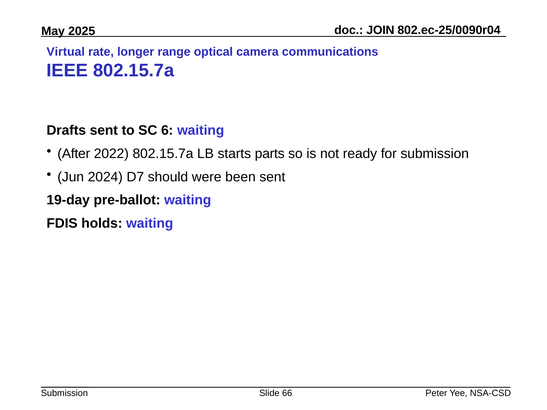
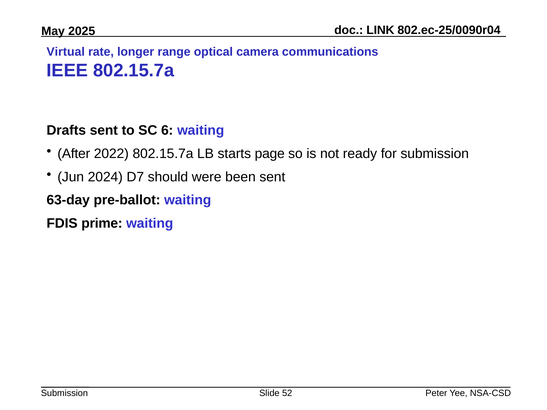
JOIN: JOIN -> LINK (380, 30)
parts: parts -> page (270, 154)
19-day: 19-day -> 63-day (68, 200)
holds: holds -> prime (102, 223)
66: 66 -> 52 (287, 393)
